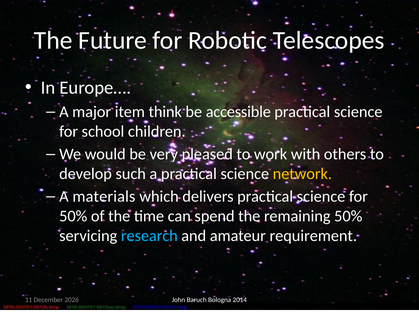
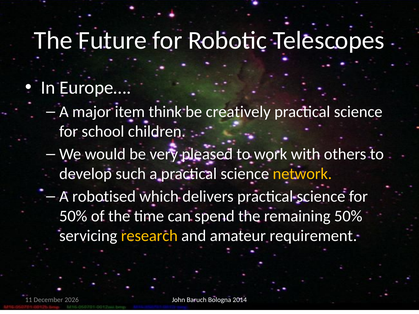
accessible: accessible -> creatively (238, 112)
materials: materials -> robotised (104, 197)
research colour: light blue -> yellow (149, 236)
